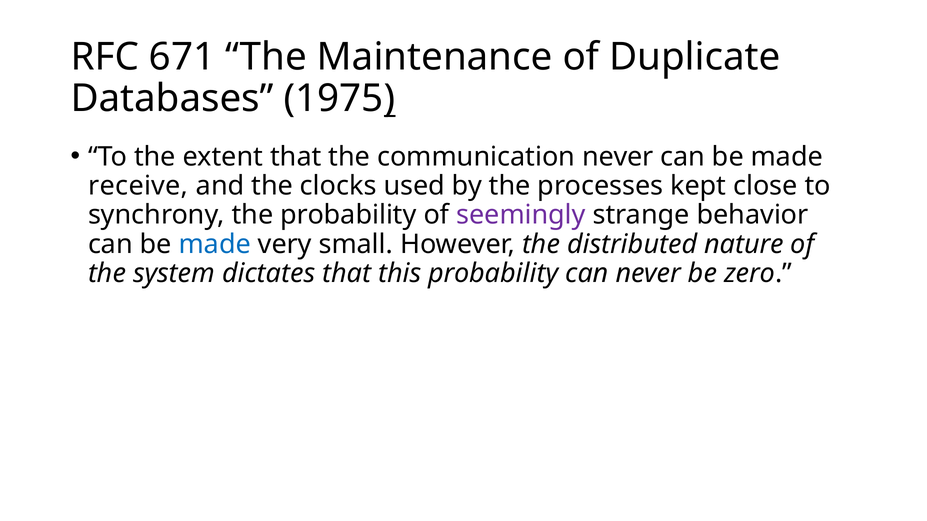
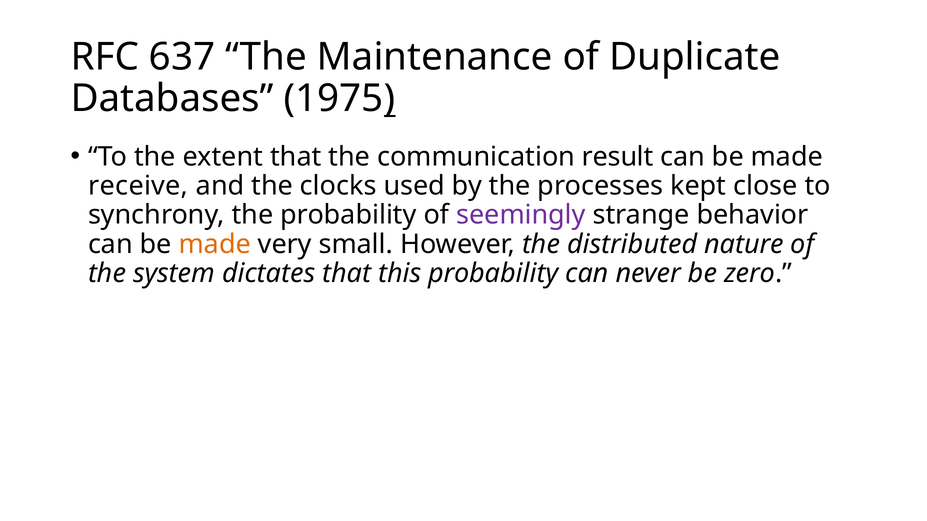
671: 671 -> 637 (182, 57)
communication never: never -> result (618, 157)
made colour: blue -> orange (215, 244)
